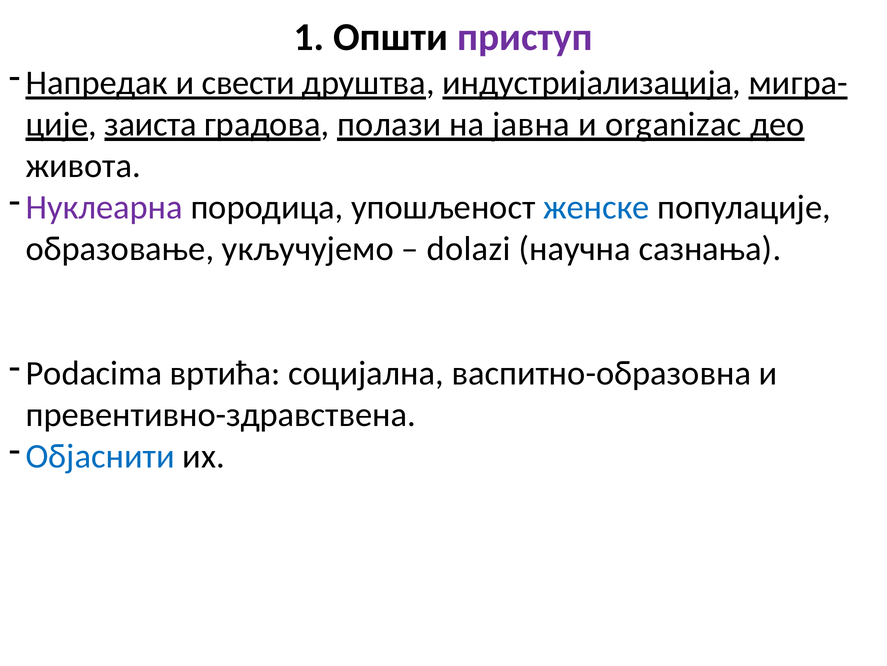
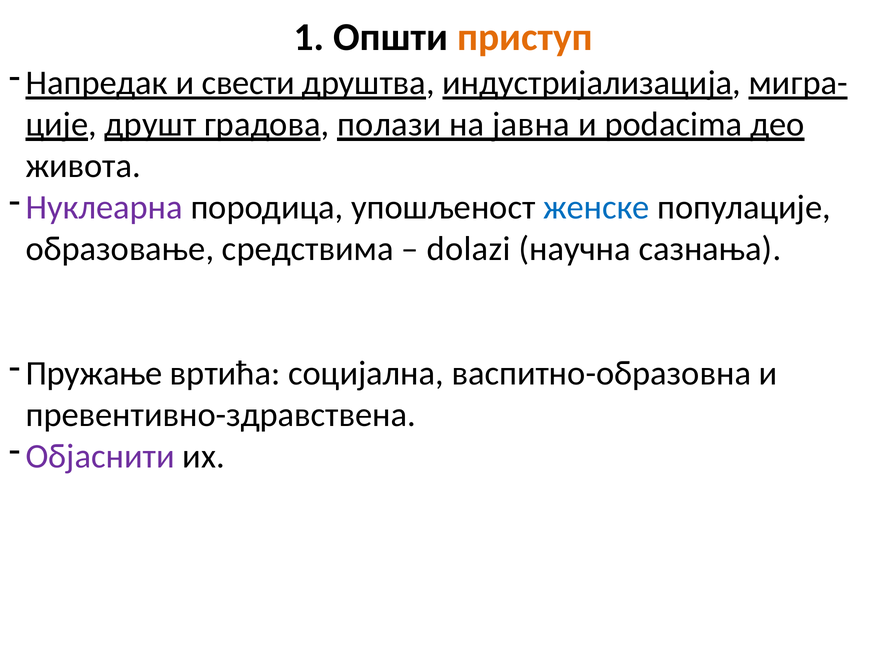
приступ colour: purple -> orange (525, 37)
заиста: заиста -> друшт (150, 124)
organizac: organizac -> podacima (673, 124)
укључујемо: укључујемо -> средствима (308, 249)
Podacima: Podacima -> Пружање (94, 373)
Објаснити colour: blue -> purple (100, 456)
